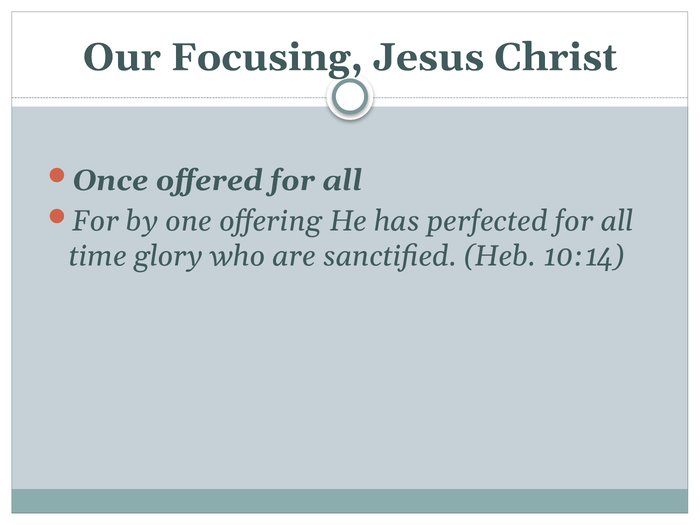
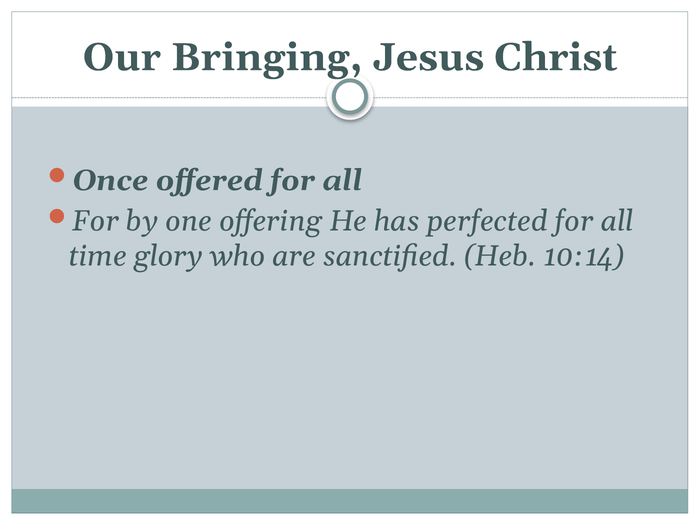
Focusing: Focusing -> Bringing (267, 57)
